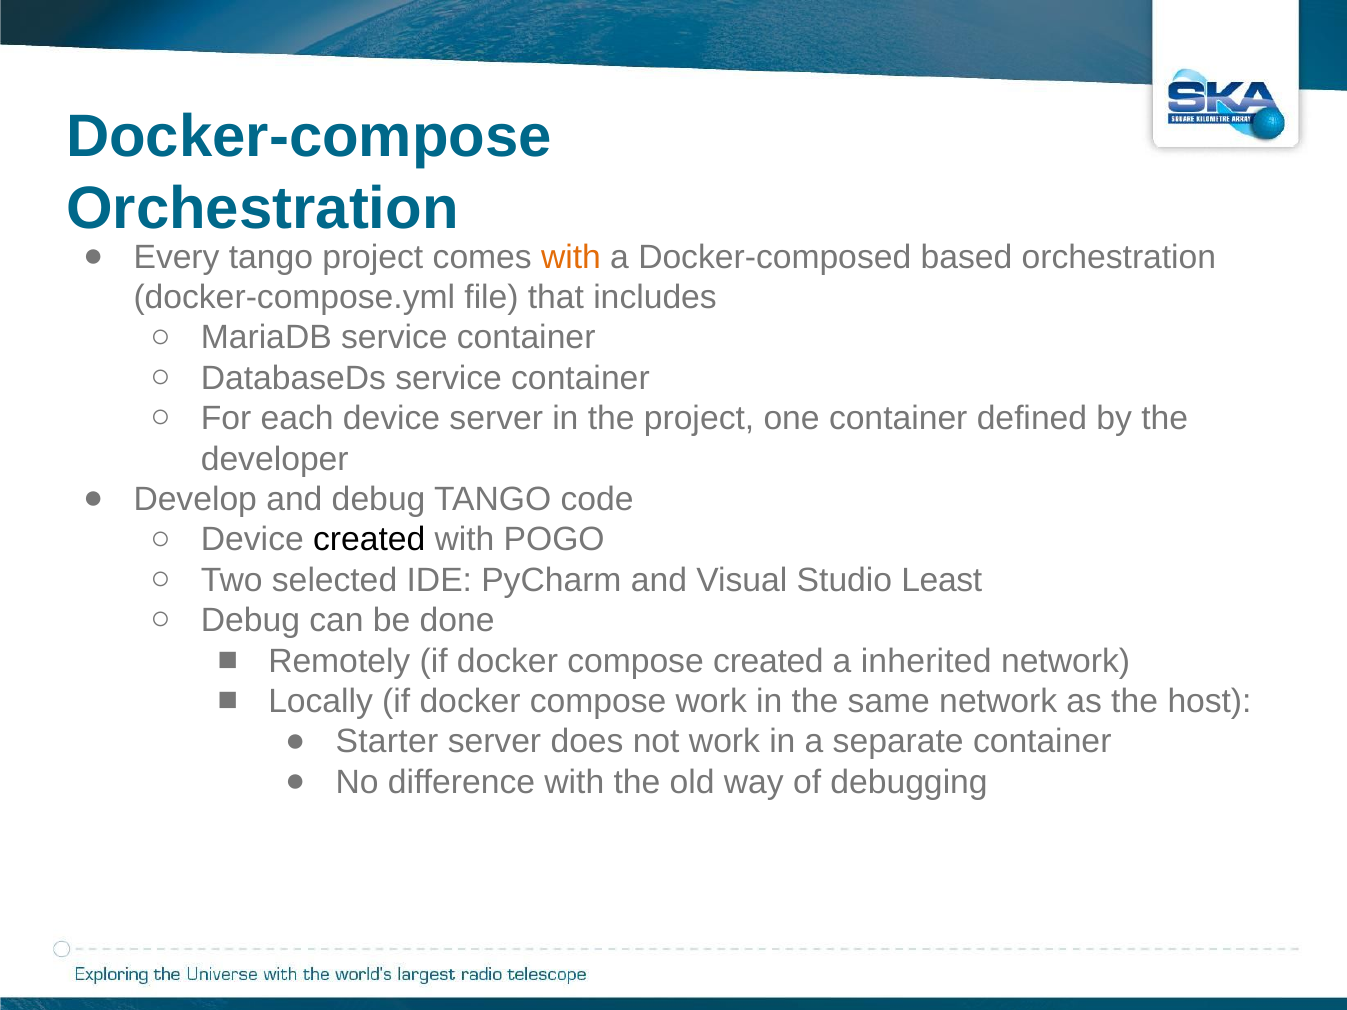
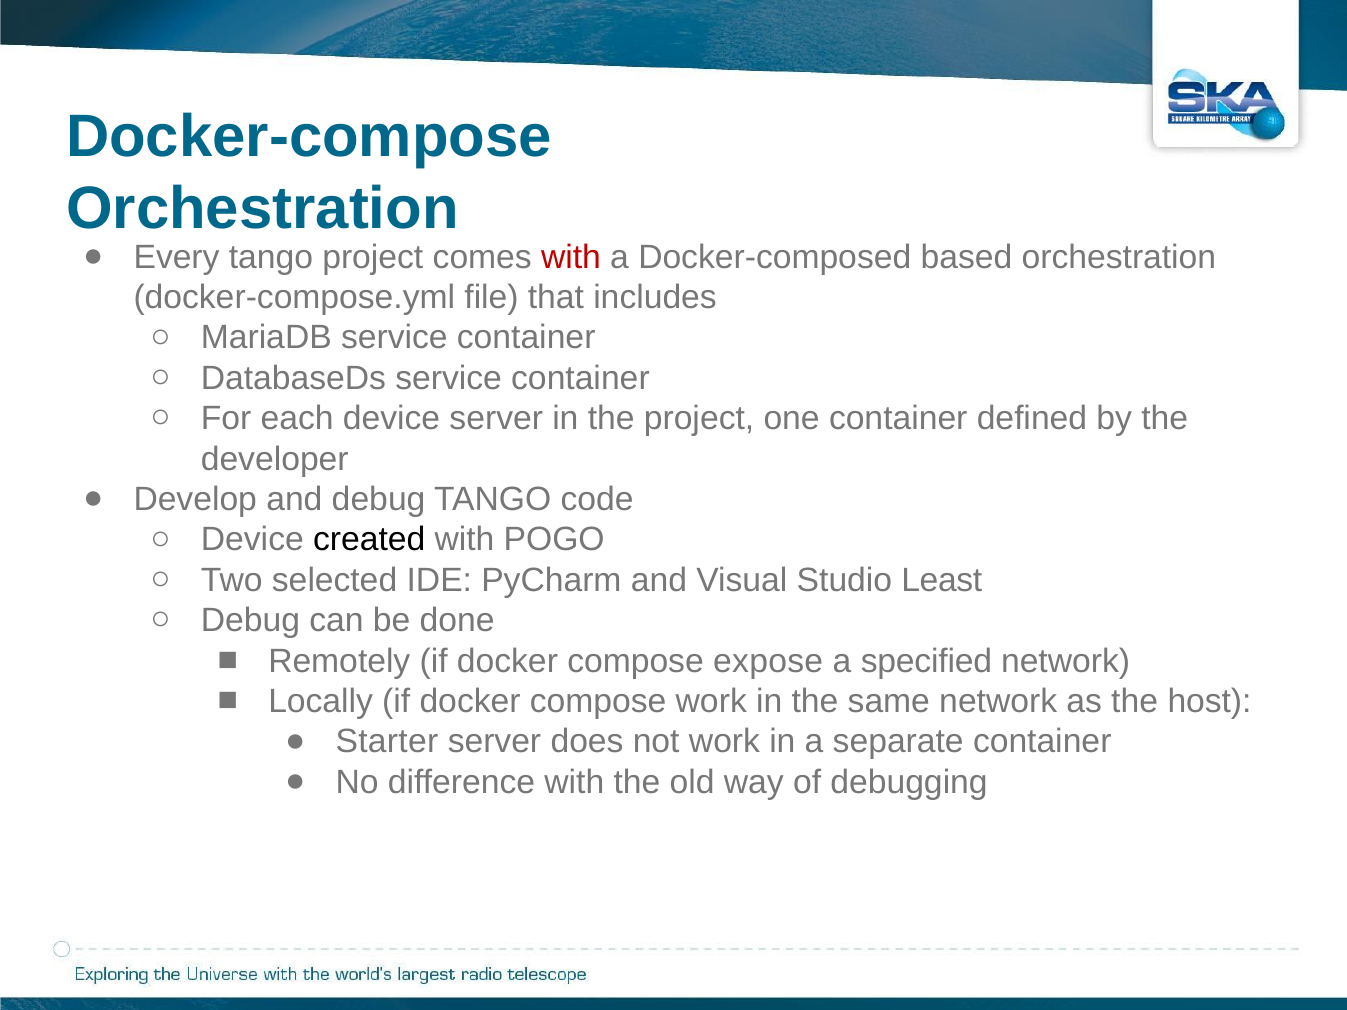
with colour: orange -> red (571, 257)
compose created: created -> expose (768, 661)
inherited: inherited -> specified (926, 661)
